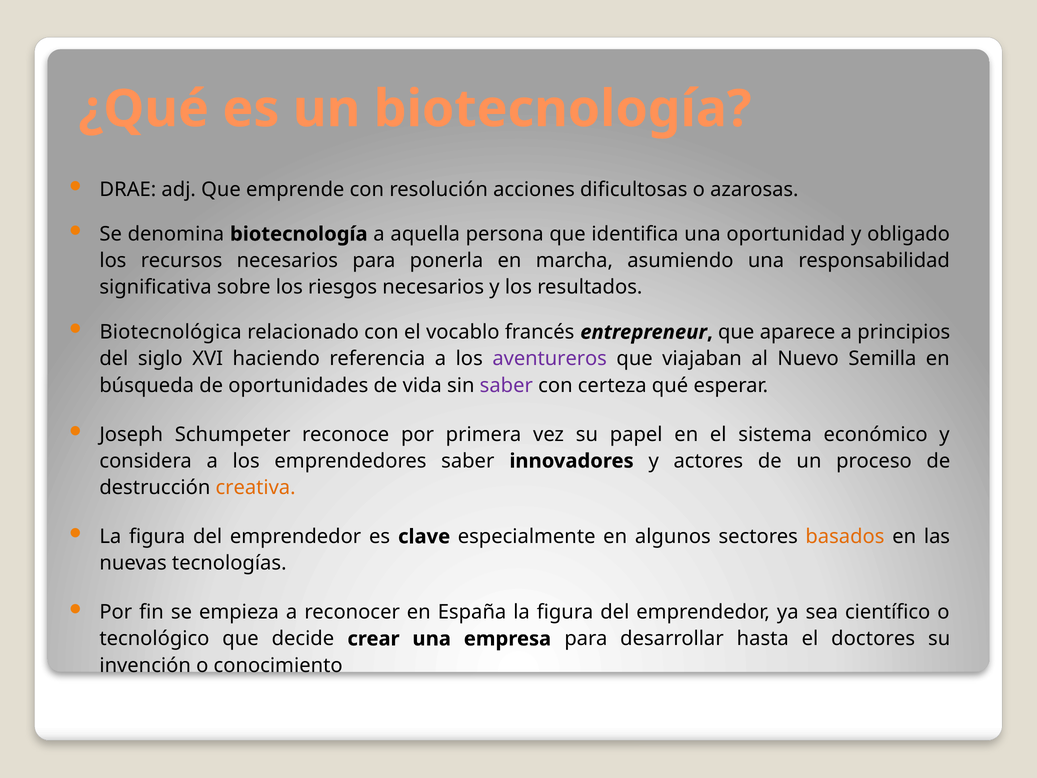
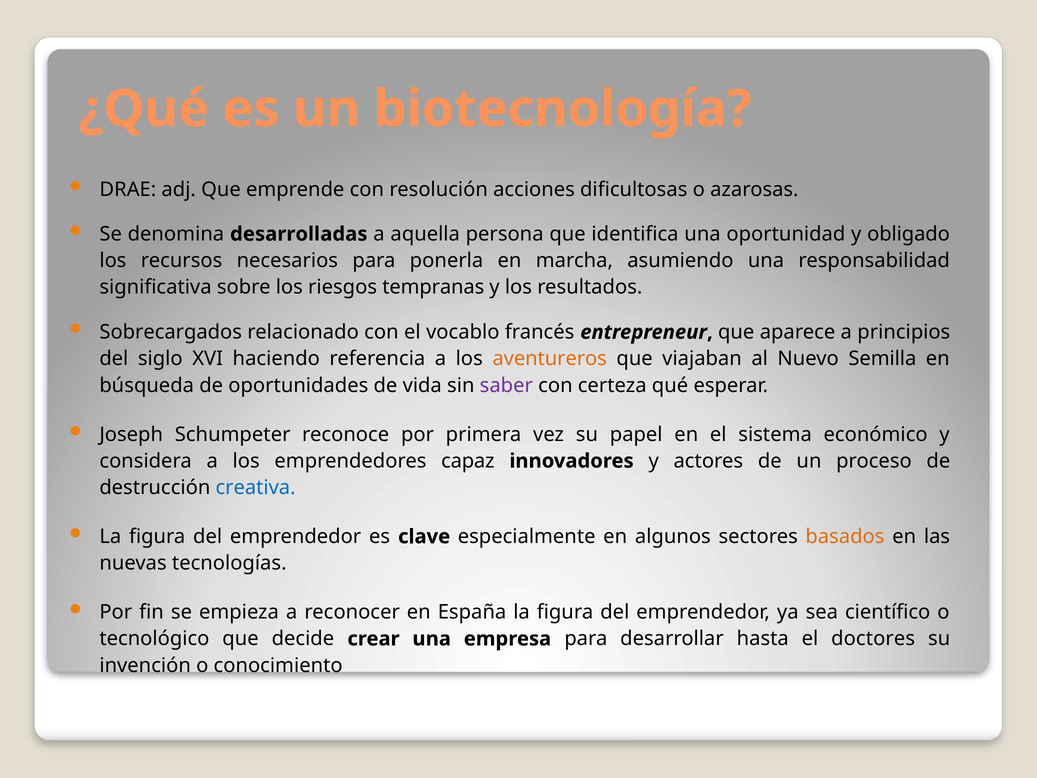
denomina biotecnología: biotecnología -> desarrolladas (299, 234)
riesgos necesarios: necesarios -> tempranas (433, 287)
Biotecnológica: Biotecnológica -> Sobrecargados (171, 332)
aventureros colour: purple -> orange (550, 359)
emprendedores saber: saber -> capaz (468, 461)
creativa colour: orange -> blue (256, 487)
